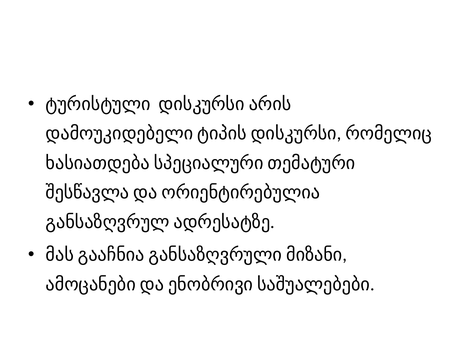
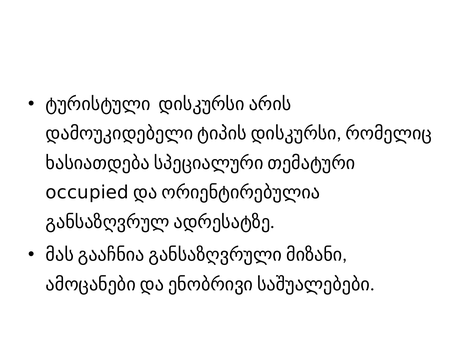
შესწავლა: შესწავლა -> occupied (87, 193)
